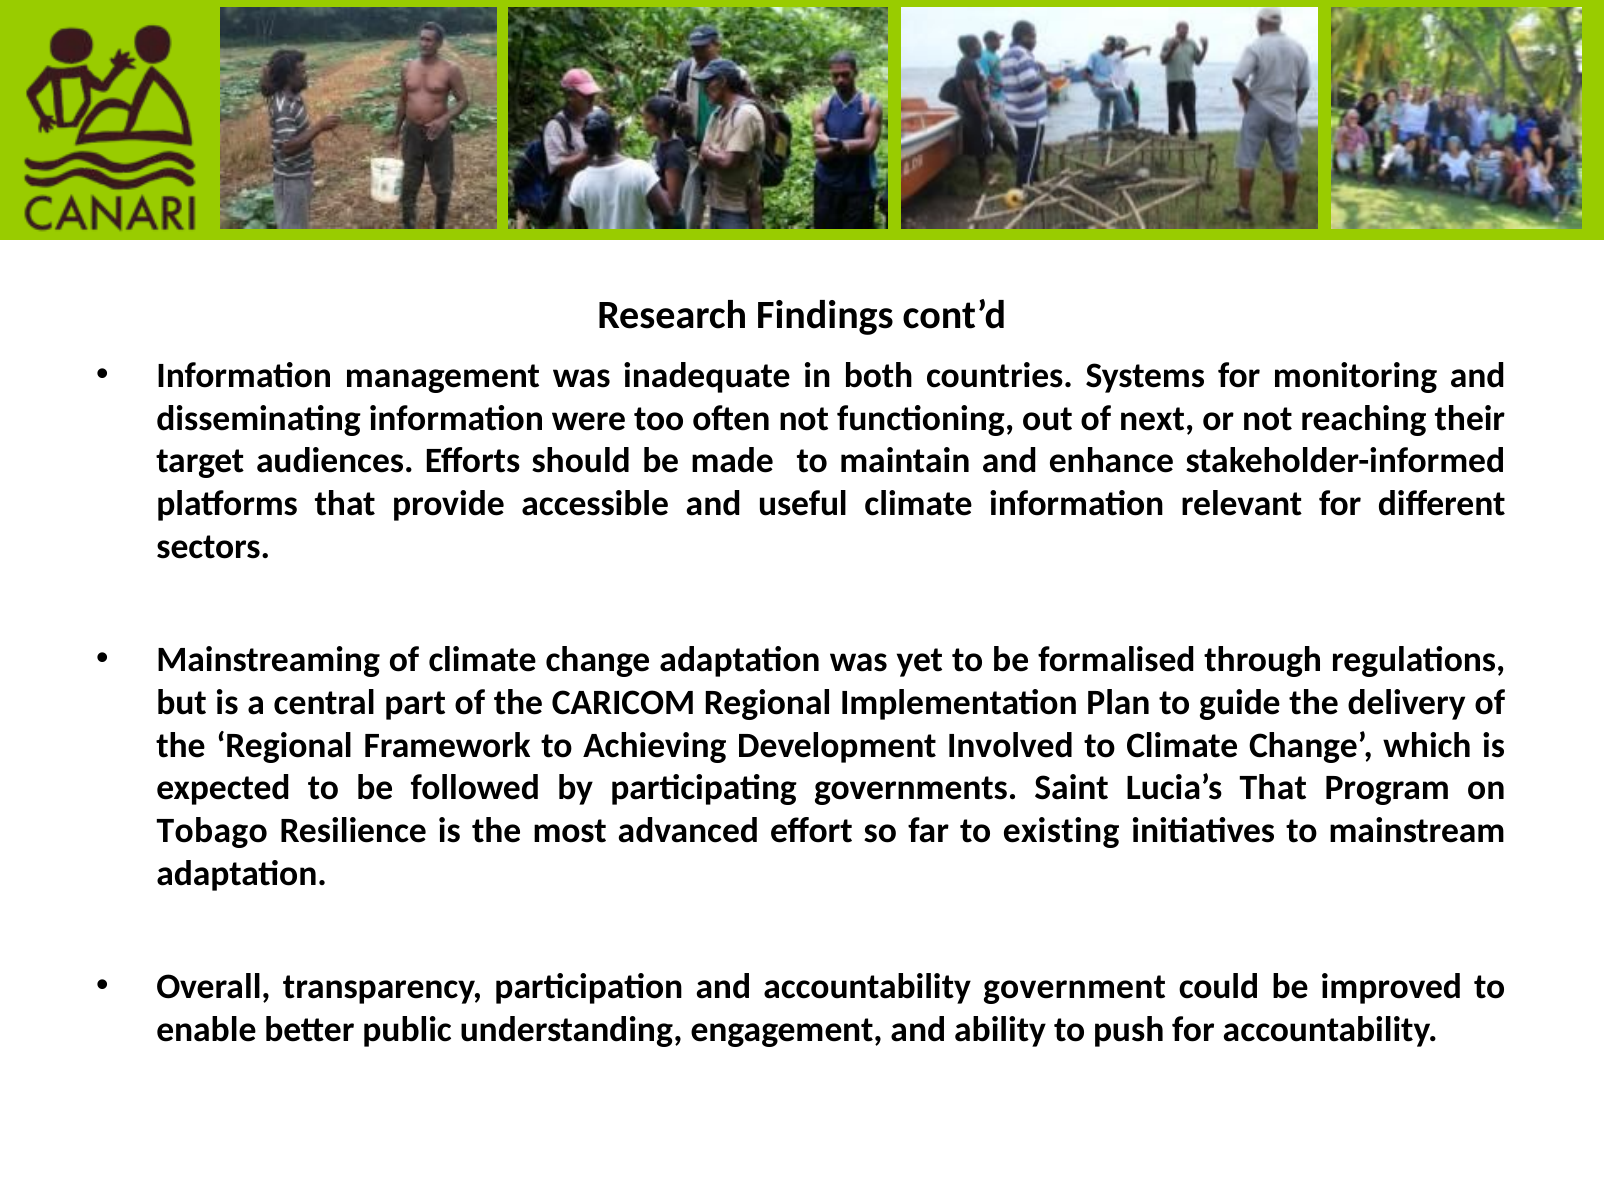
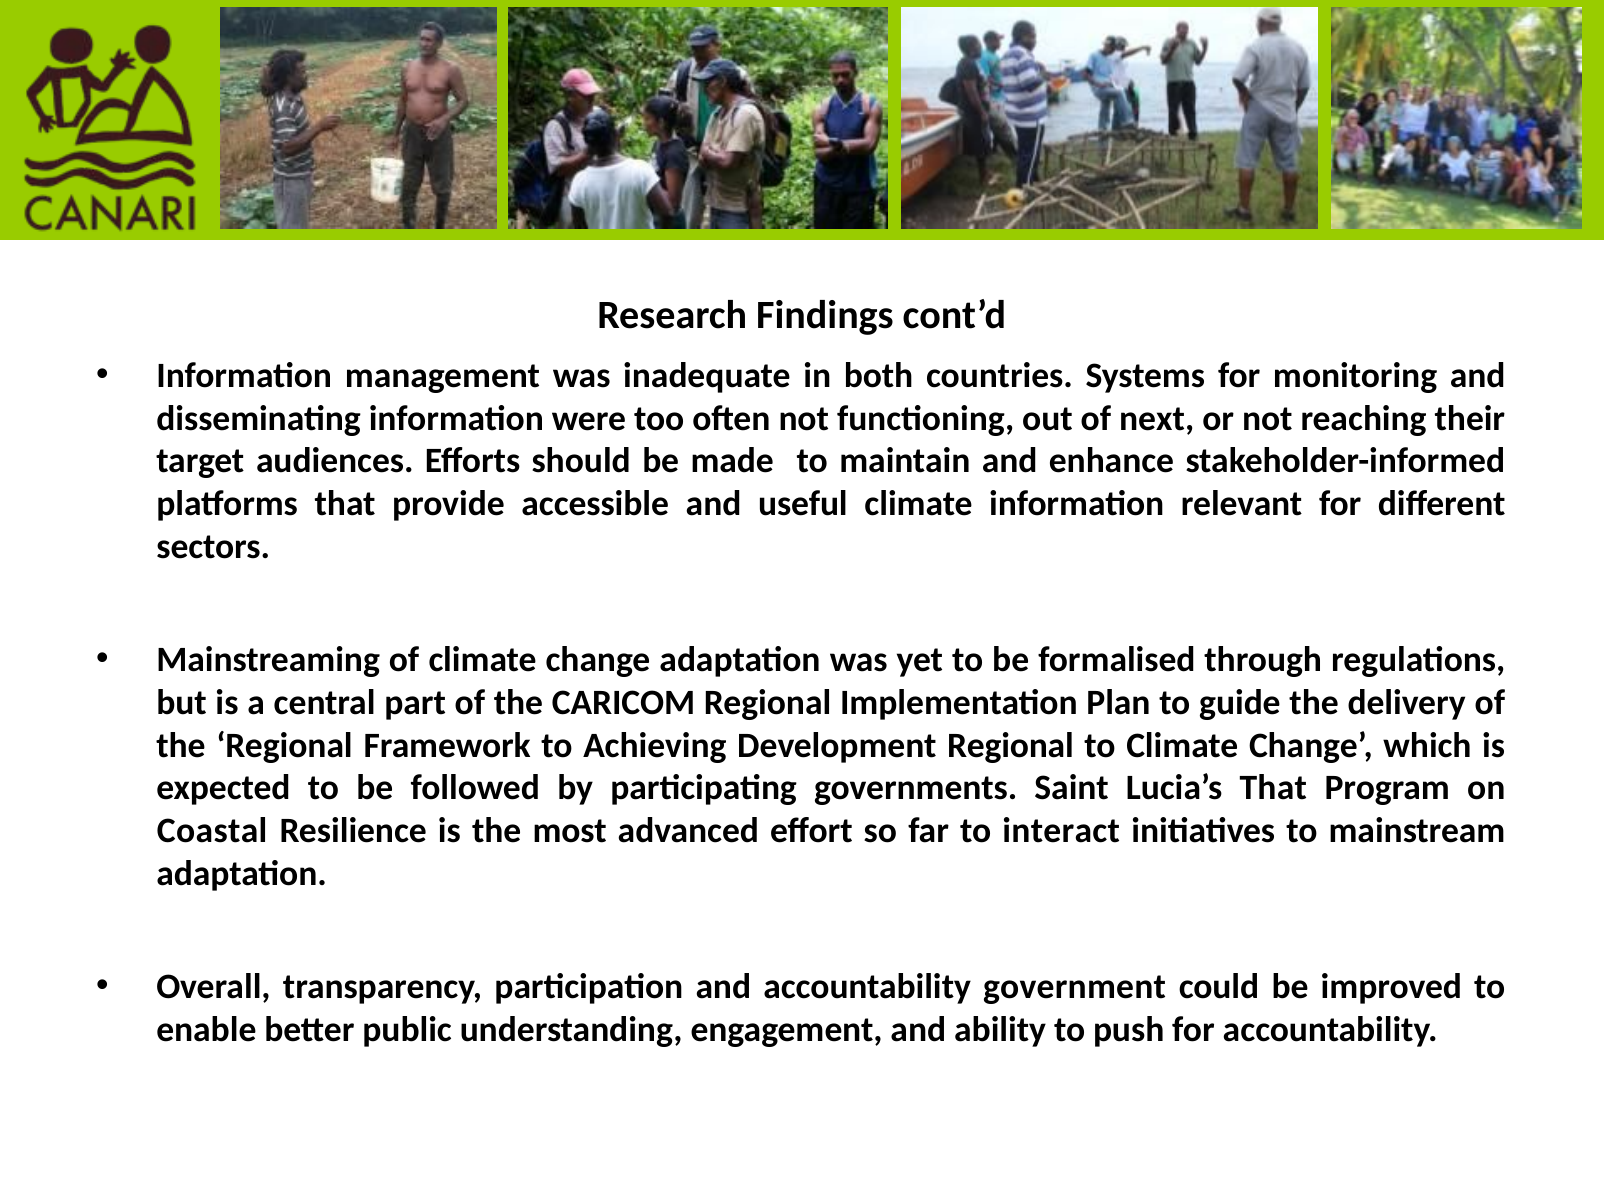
Development Involved: Involved -> Regional (1010, 745)
Tobago: Tobago -> Coastal (212, 831)
existing: existing -> interact (1061, 831)
